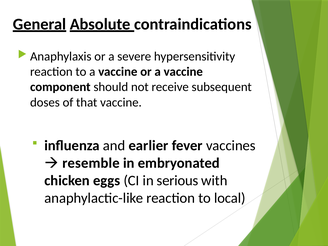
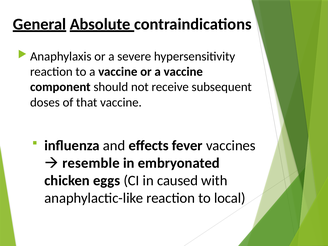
earlier: earlier -> effects (149, 145)
serious: serious -> caused (177, 180)
